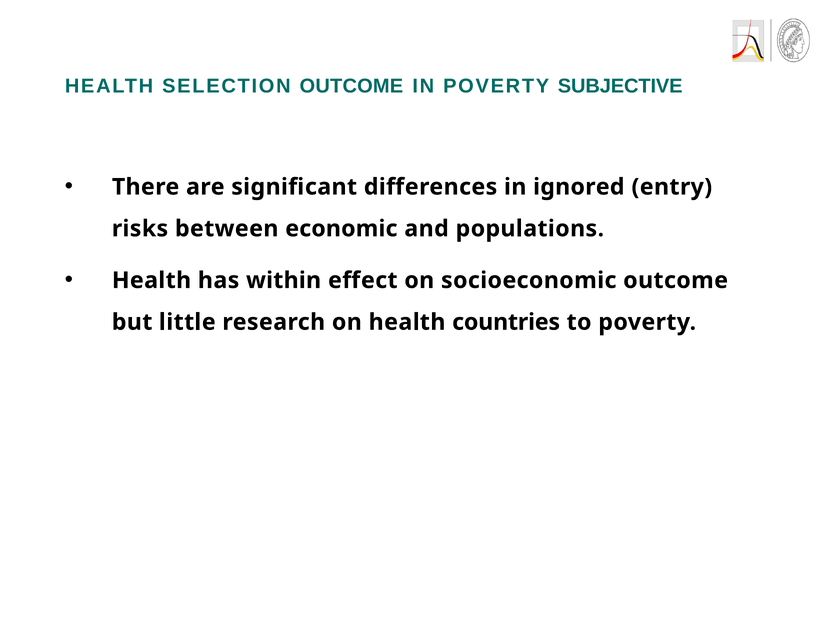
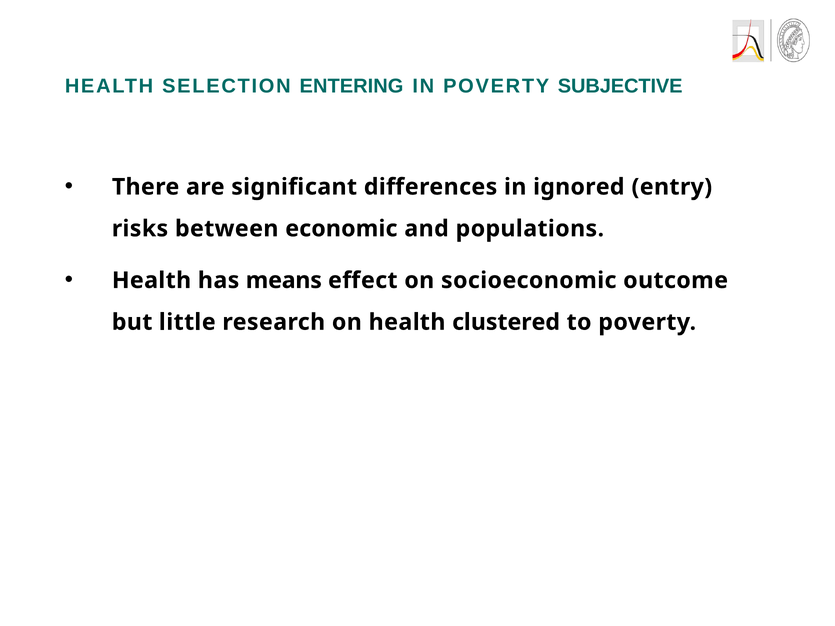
SELECTION OUTCOME: OUTCOME -> ENTERING (351, 86)
within: within -> means (284, 280)
countries: countries -> clustered (506, 322)
